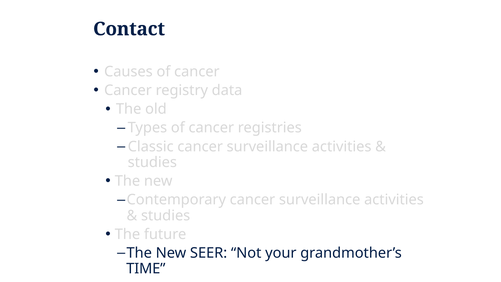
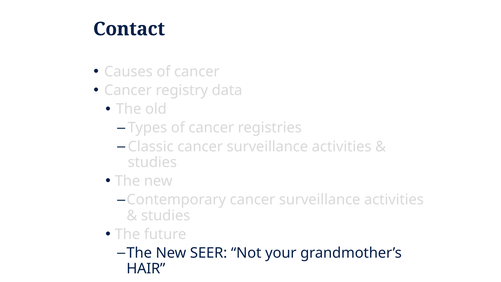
TIME: TIME -> HAIR (146, 269)
